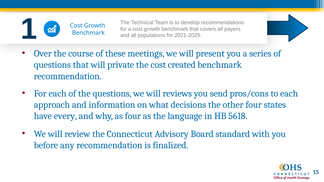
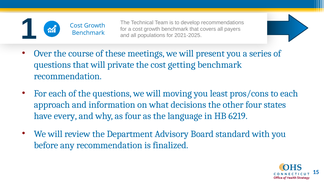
created: created -> getting (182, 65)
reviews: reviews -> moving (177, 94)
send: send -> least (219, 94)
5618: 5618 -> 6219 (238, 116)
Connecticut: Connecticut -> Department (130, 134)
